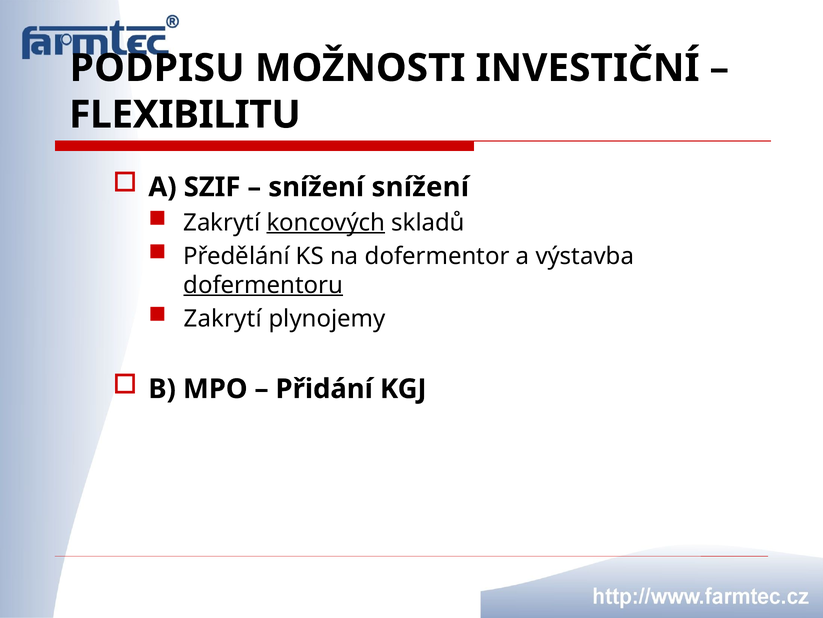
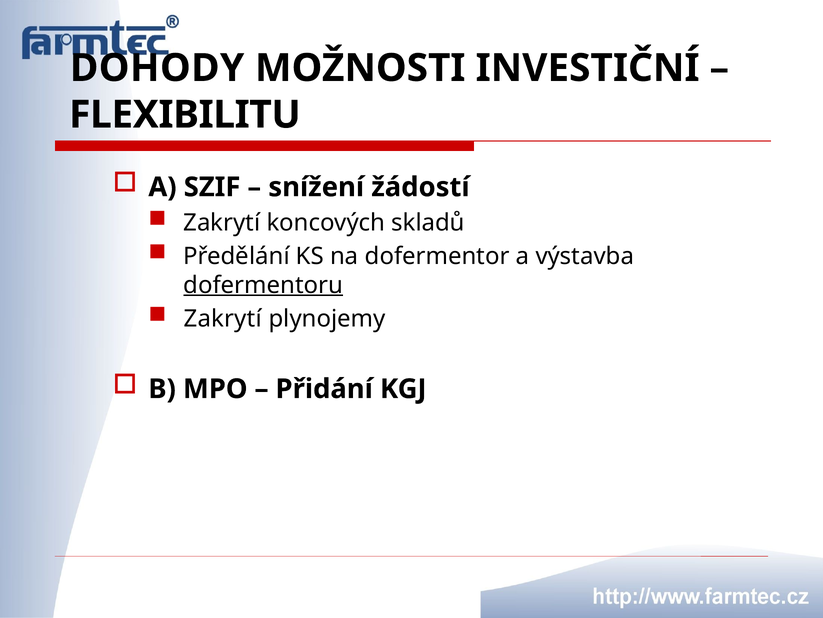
PODPISU: PODPISU -> DOHODY (157, 68)
snížení snížení: snížení -> žádostí (420, 187)
koncových underline: present -> none (326, 222)
